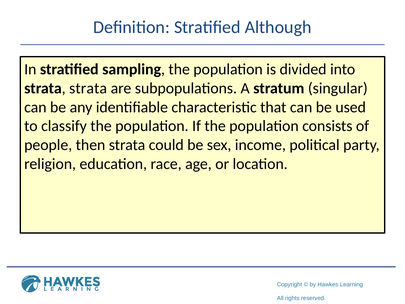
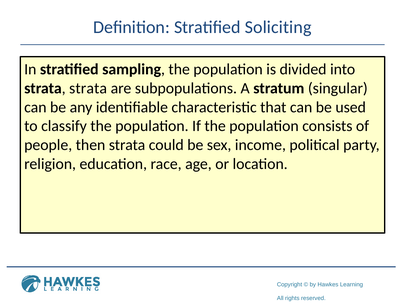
Although: Although -> Soliciting (278, 27)
